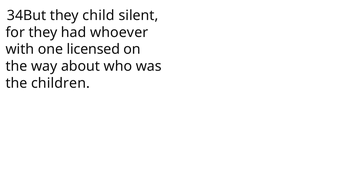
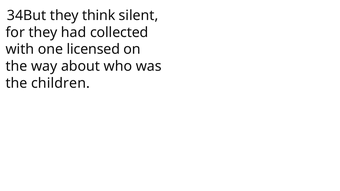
child: child -> think (99, 15)
whoever: whoever -> collected (119, 32)
